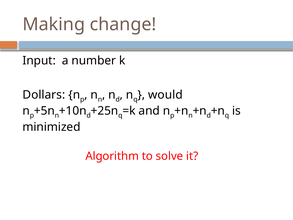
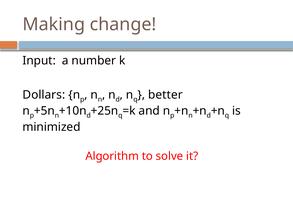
would: would -> better (165, 95)
